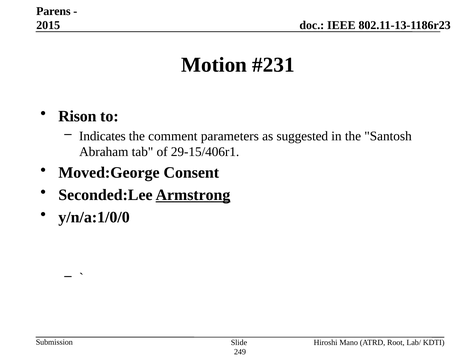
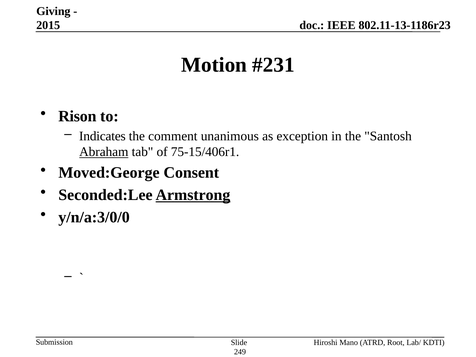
Parens: Parens -> Giving (53, 11)
parameters: parameters -> unanimous (230, 136)
suggested: suggested -> exception (302, 136)
Abraham underline: none -> present (104, 152)
29-15/406r1: 29-15/406r1 -> 75-15/406r1 (205, 152)
y/n/a:1/0/0: y/n/a:1/0/0 -> y/n/a:3/0/0 (94, 217)
